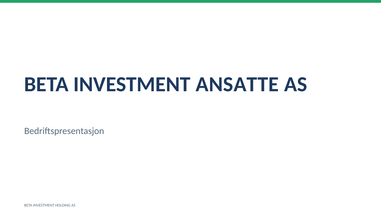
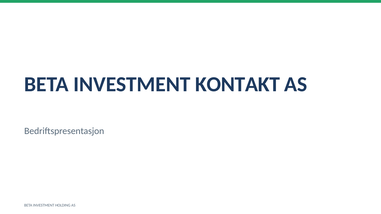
ANSATTE: ANSATTE -> KONTAKT (237, 85)
